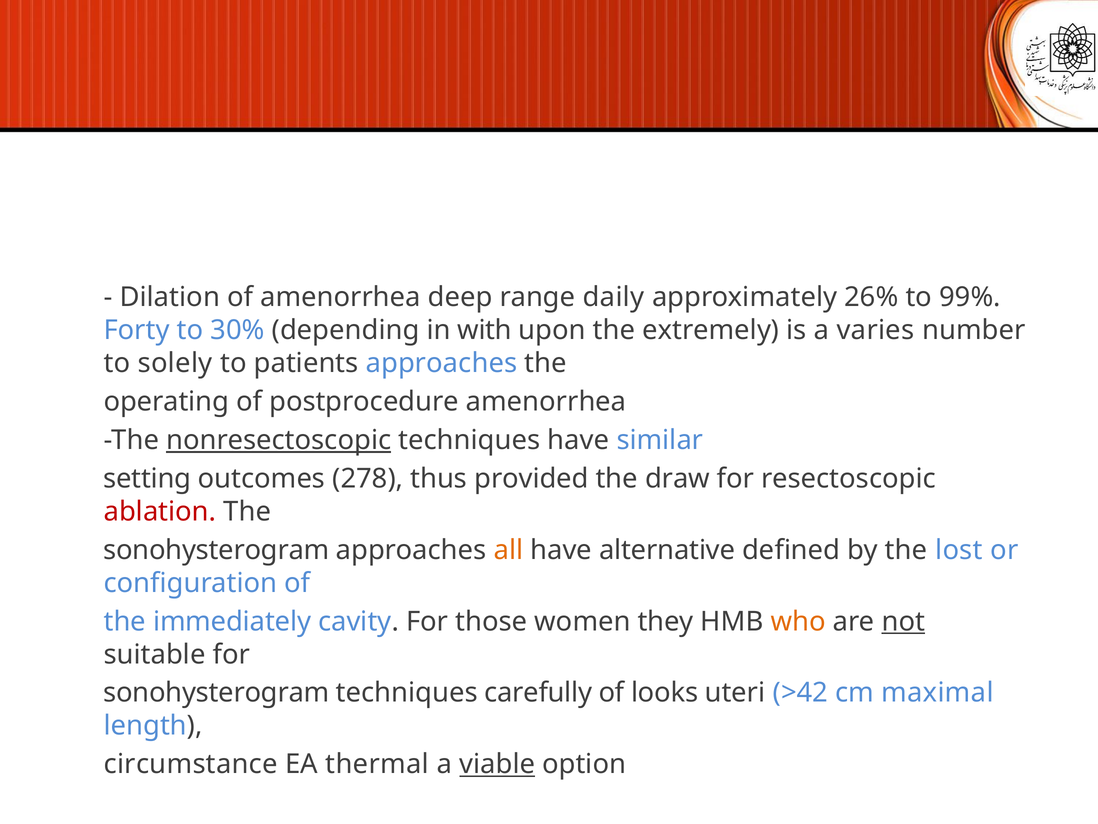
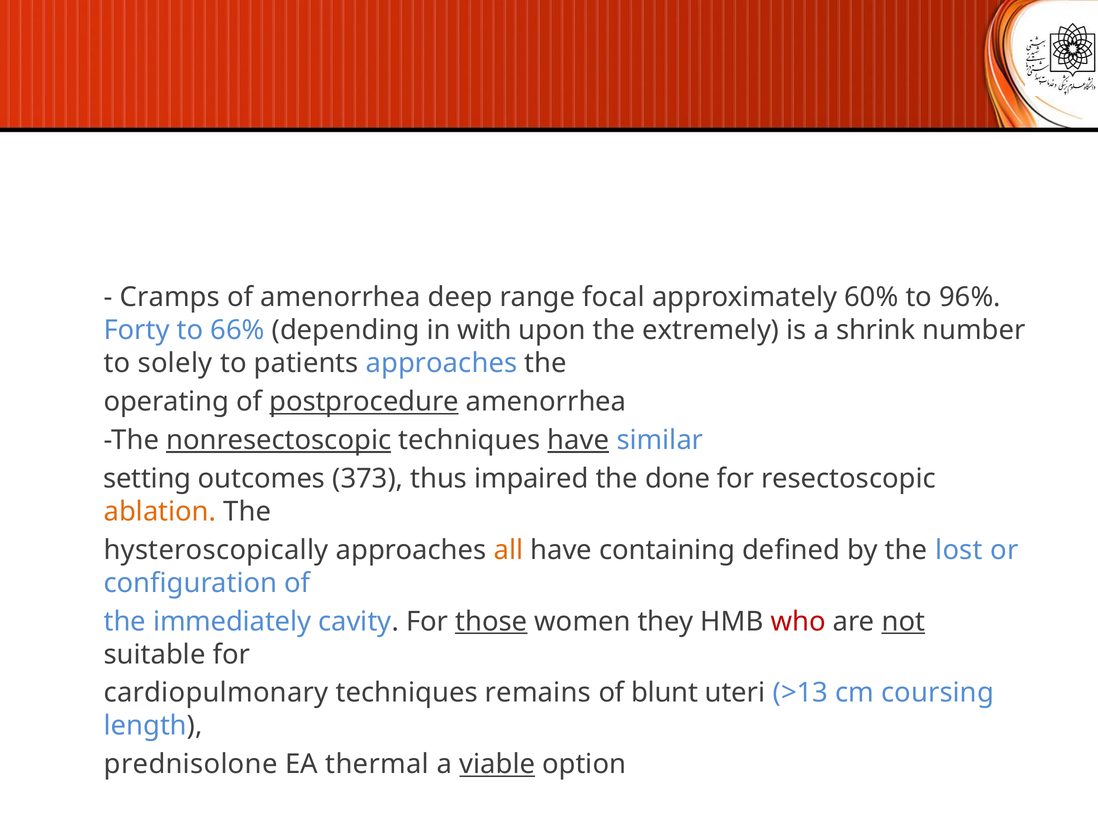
Dilation: Dilation -> Cramps (170, 297)
daily: daily -> focal (614, 297)
26%: 26% -> 60% (871, 297)
99%: 99% -> 96% (970, 297)
30%: 30% -> 66% (237, 330)
varies: varies -> shrink (876, 330)
postprocedure underline: none -> present (364, 402)
have underline: none -> present (578, 440)
278: 278 -> 373 (368, 478)
provided: provided -> impaired (531, 478)
draw: draw -> done (678, 478)
ablation colour: red -> orange (160, 511)
sonohysterogram: sonohysterogram -> hysteroscopically (216, 550)
alternative: alternative -> containing (667, 550)
those underline: none -> present (491, 621)
who colour: orange -> red (798, 621)
sonohysterogram: sonohysterogram -> cardiopulmonary (216, 692)
carefully: carefully -> remains (538, 692)
looks: looks -> blunt (665, 692)
>42: >42 -> >13 (801, 692)
maximal: maximal -> coursing (938, 692)
circumstance: circumstance -> prednisolone (191, 764)
